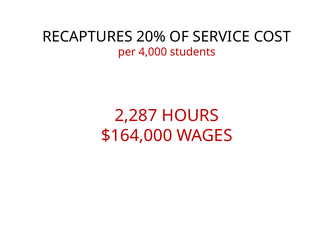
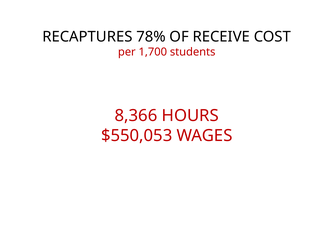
20%: 20% -> 78% (151, 37)
SERVICE: SERVICE -> RECEIVE (221, 37)
4,000: 4,000 -> 1,700 (153, 52)
2,287: 2,287 -> 8,366 (136, 116)
$164,000: $164,000 -> $550,053 (137, 136)
